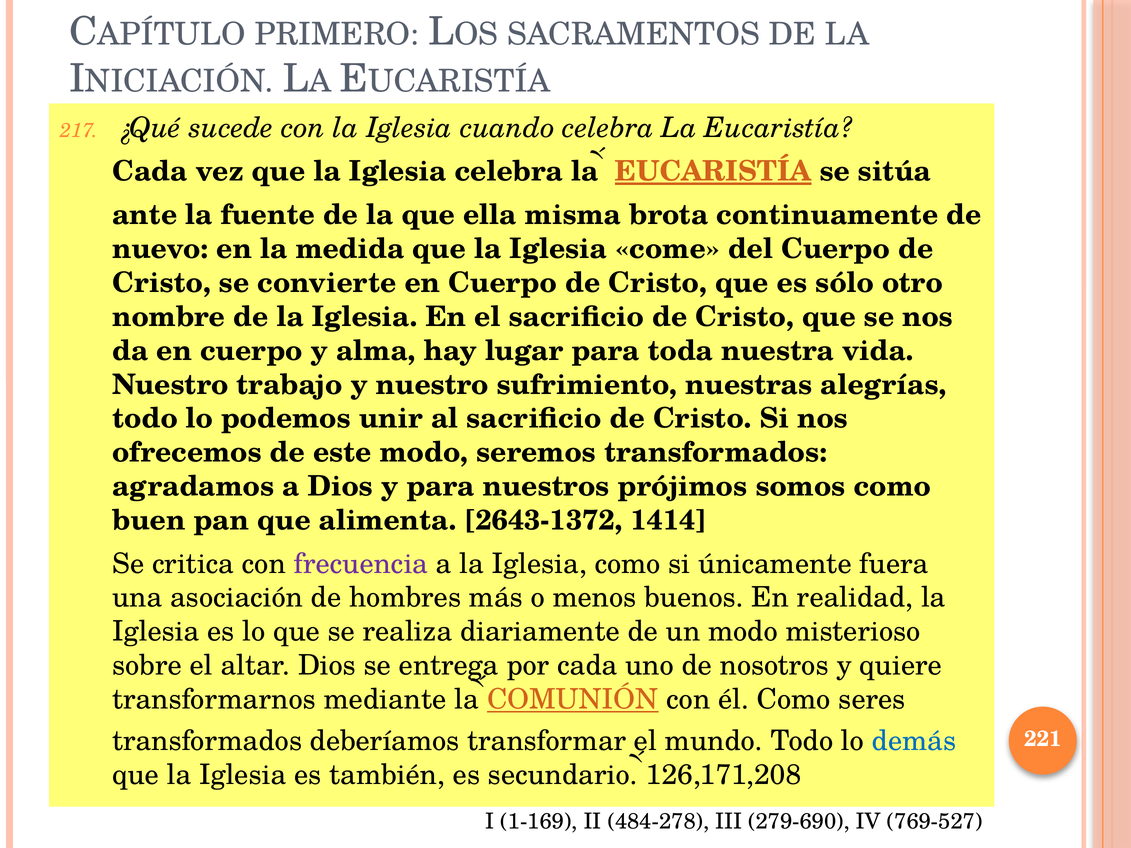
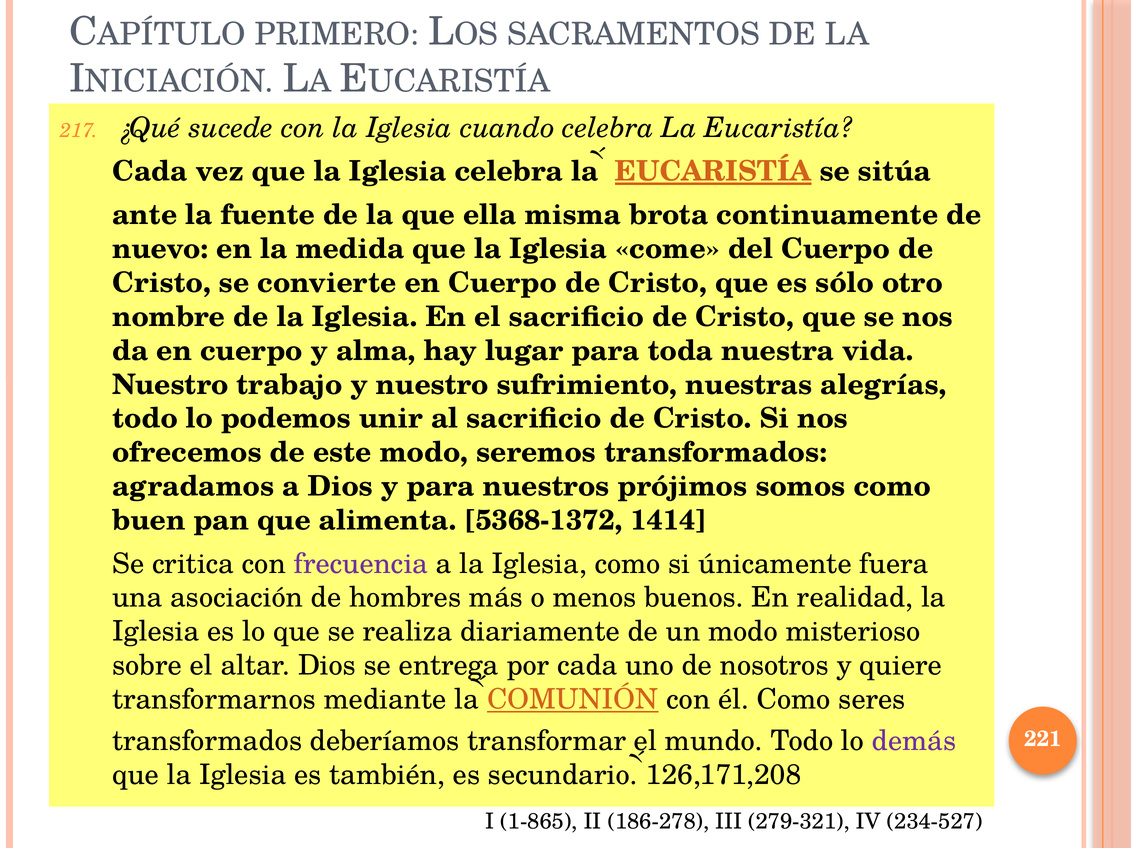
2643-1372: 2643-1372 -> 5368-1372 (544, 521)
demás colour: blue -> purple (914, 741)
1-169: 1-169 -> 1-865 (539, 822)
484-278: 484-278 -> 186-278 (658, 822)
279-690: 279-690 -> 279-321 (799, 822)
769-527: 769-527 -> 234-527 (935, 822)
